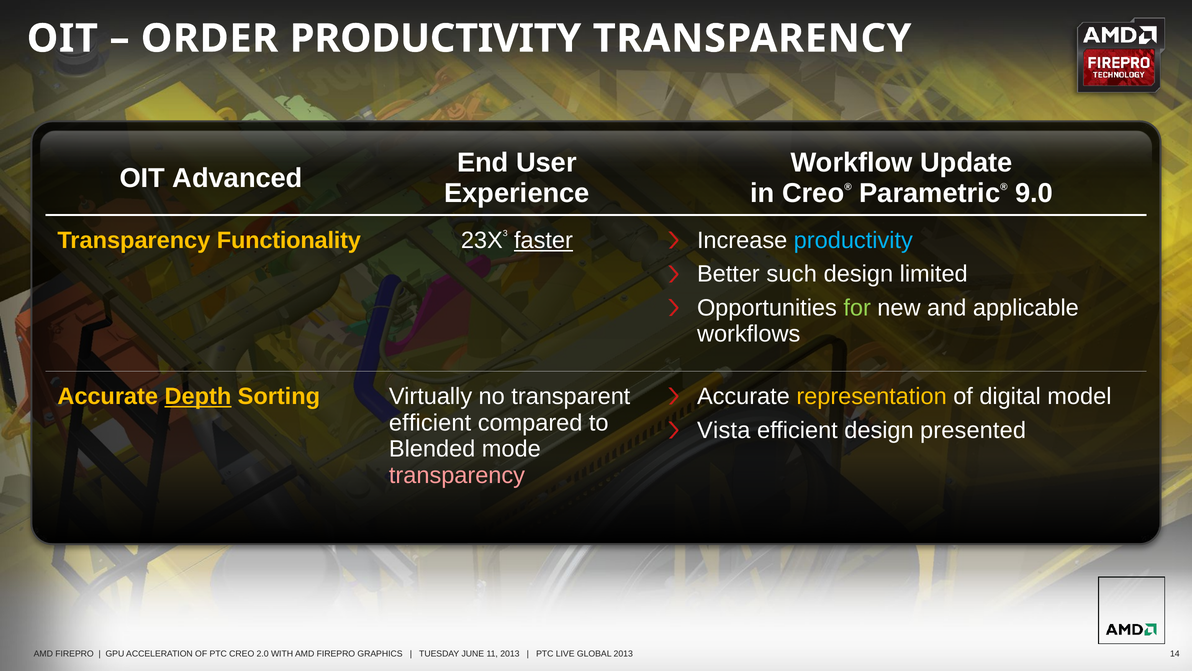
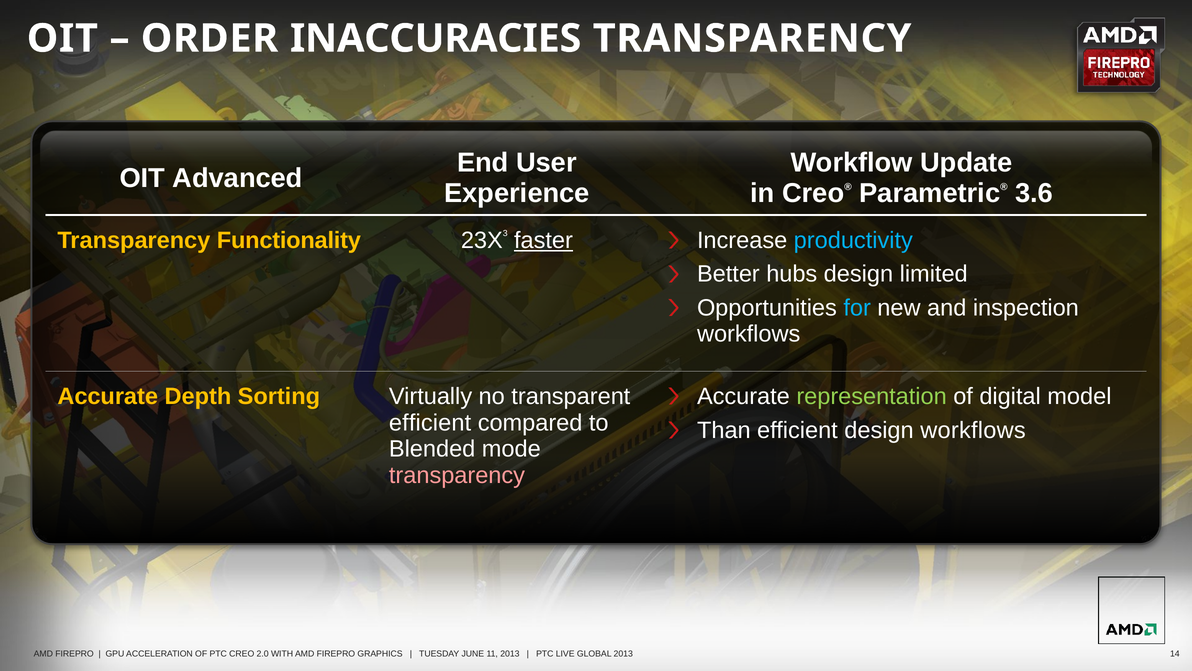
ORDER PRODUCTIVITY: PRODUCTIVITY -> INACCURACIES (436, 39)
9.0: 9.0 -> 3.6 (1034, 193)
such: such -> hubs (792, 274)
for colour: light green -> light blue (857, 308)
applicable: applicable -> inspection (1026, 308)
Depth underline: present -> none (198, 396)
representation colour: yellow -> light green (872, 396)
Vista: Vista -> Than (724, 430)
design presented: presented -> workflows (973, 430)
